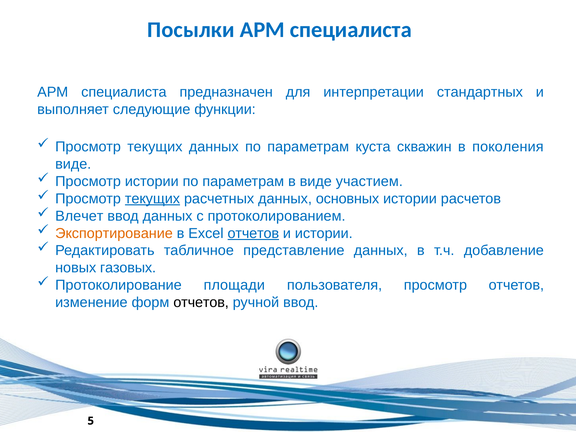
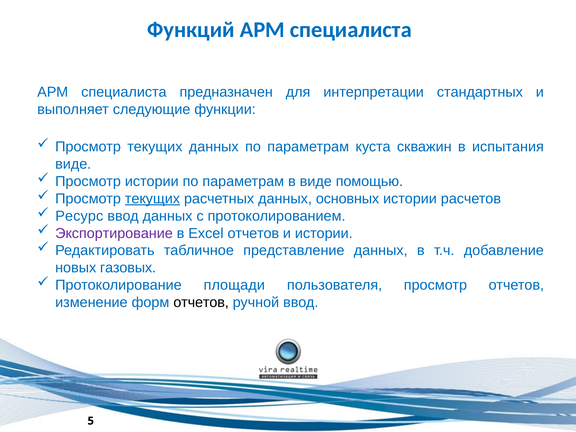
Посылки: Посылки -> Функций (191, 30)
поколения: поколения -> испытания (508, 147)
участием: участием -> помощью (369, 181)
Влечет: Влечет -> Ресурс (79, 216)
Экспортирование colour: orange -> purple (114, 233)
отчетов underline: present -> none (253, 233)
